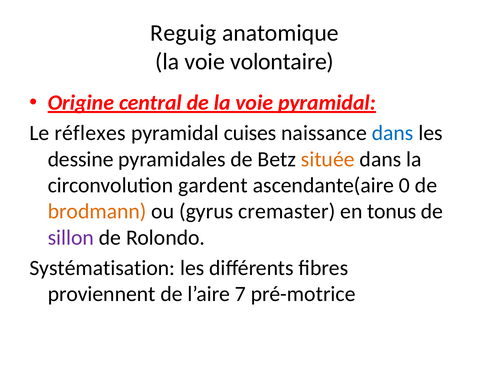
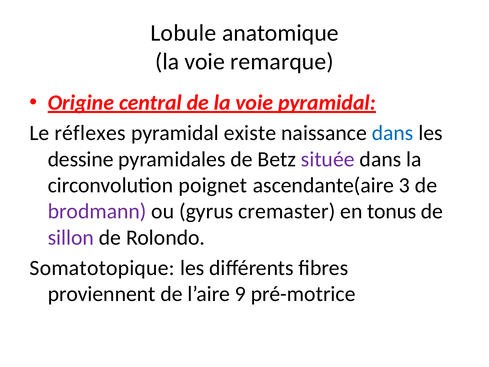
Reguig: Reguig -> Lobule (183, 33)
volontaire: volontaire -> remarque (282, 62)
cuises: cuises -> existe (250, 133)
située colour: orange -> purple (328, 159)
gardent: gardent -> poignet (213, 185)
0: 0 -> 3 (404, 185)
brodmann colour: orange -> purple (97, 211)
Systématisation: Systématisation -> Somatotopique (102, 268)
7: 7 -> 9 (240, 294)
